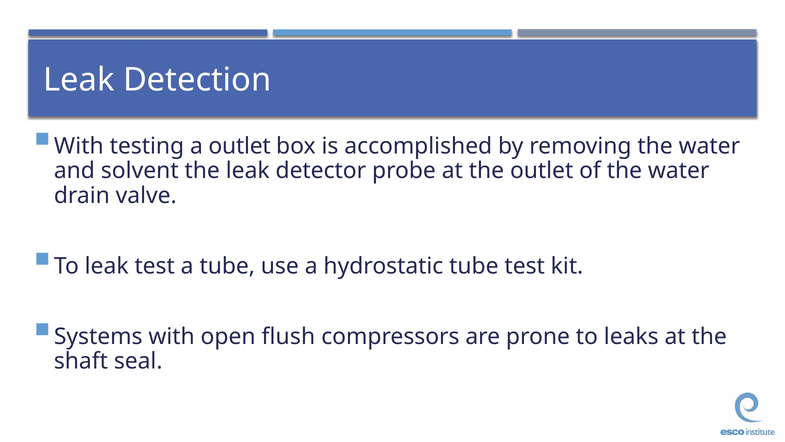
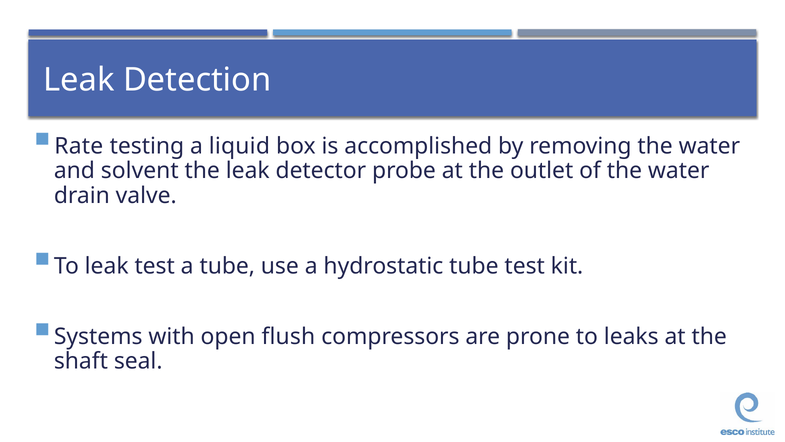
With: With -> Rate (79, 146)
a outlet: outlet -> liquid (239, 146)
